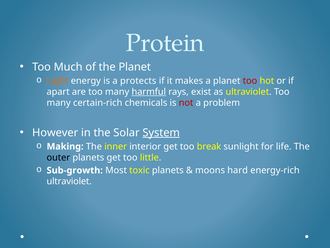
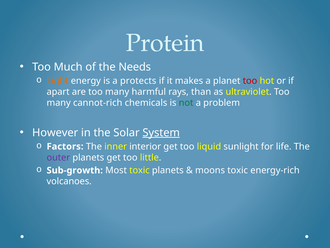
the Planet: Planet -> Needs (135, 67)
harmful underline: present -> none (149, 92)
exist: exist -> than (201, 92)
certain-rich: certain-rich -> cannot-rich (98, 103)
not colour: red -> green (186, 103)
Making: Making -> Factors (65, 146)
break: break -> liquid (209, 146)
outer colour: black -> purple (58, 157)
moons hard: hard -> toxic (238, 170)
ultraviolet: ultraviolet -> volcanoes (69, 181)
